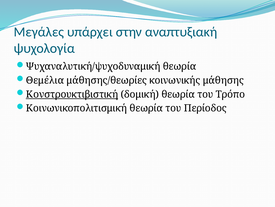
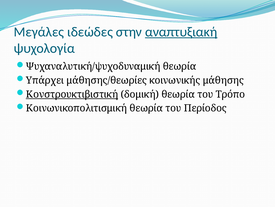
υπάρχει: υπάρχει -> ιδεώδες (90, 32)
αναπτυξιακή underline: none -> present (181, 32)
Θεμέλια: Θεμέλια -> Υπάρχει (45, 80)
